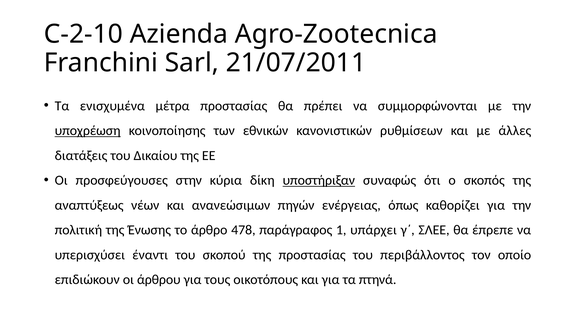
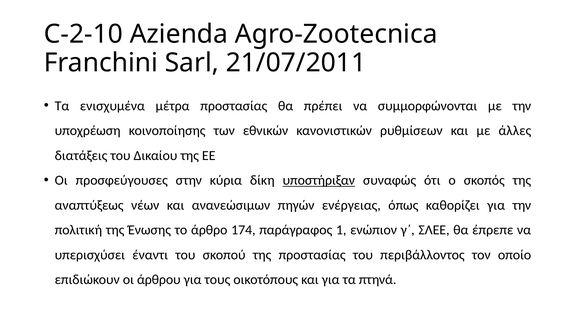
υποχρέωση underline: present -> none (88, 131)
478: 478 -> 174 (243, 230)
υπάρχει: υπάρχει -> ενώπιον (374, 230)
